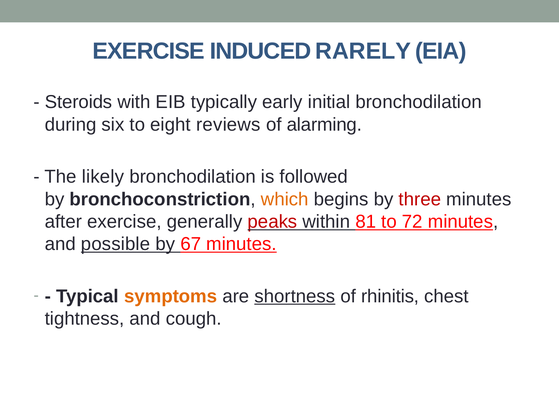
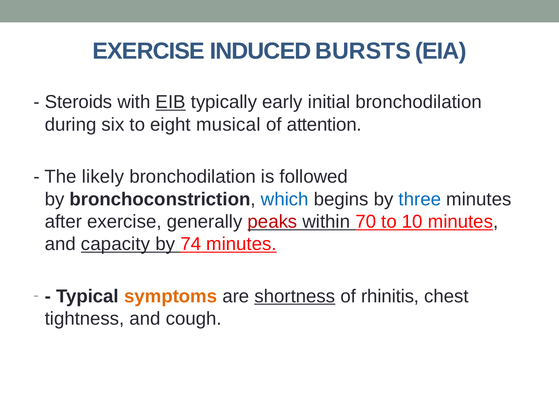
RARELY: RARELY -> BURSTS (363, 51)
EIB underline: none -> present (171, 102)
reviews: reviews -> musical (228, 124)
alarming: alarming -> attention (324, 124)
which colour: orange -> blue (285, 199)
three colour: red -> blue (420, 199)
81: 81 -> 70 (366, 221)
72: 72 -> 10 (412, 221)
possible: possible -> capacity (116, 244)
67: 67 -> 74 (191, 244)
